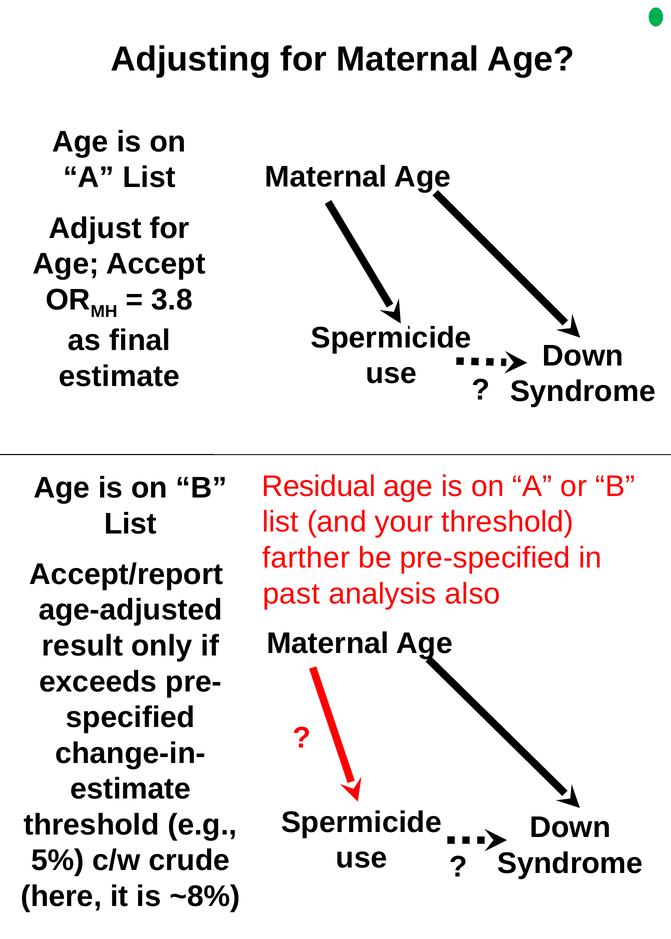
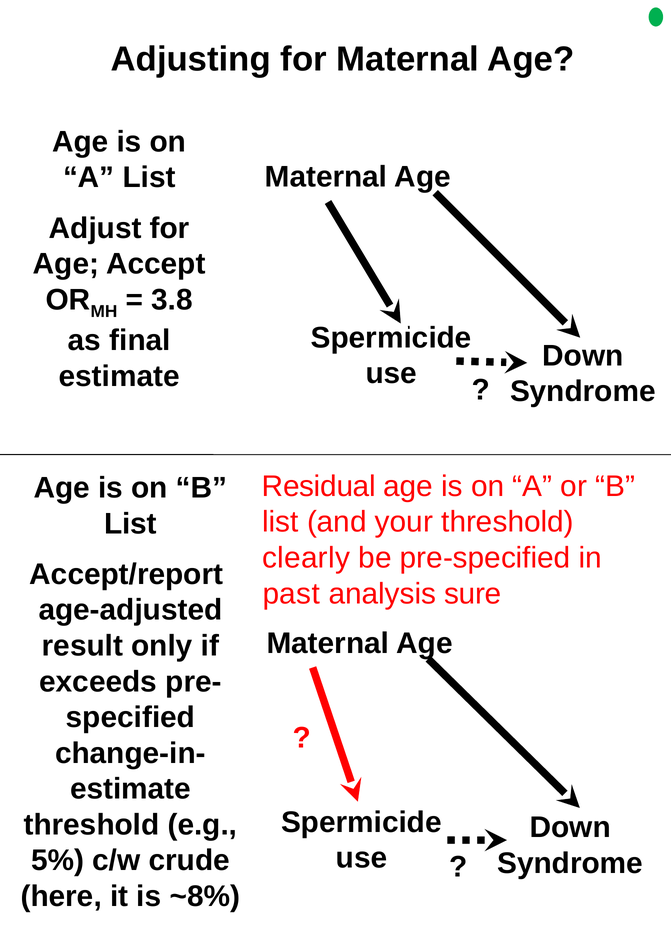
farther: farther -> clearly (306, 558)
also: also -> sure (473, 594)
